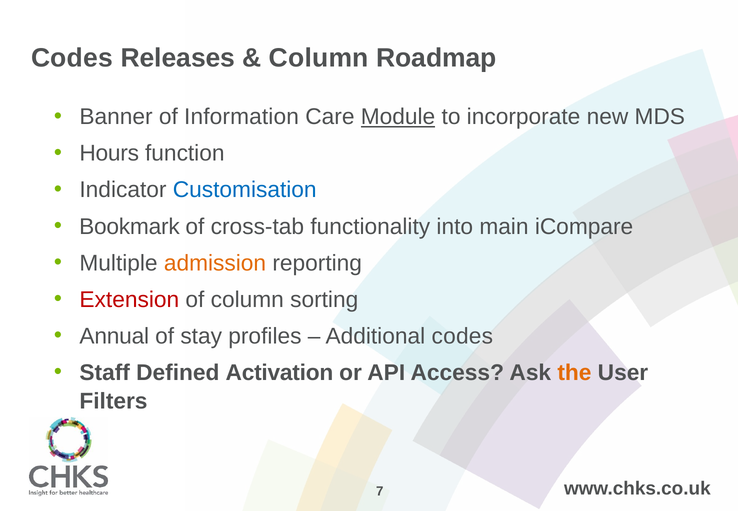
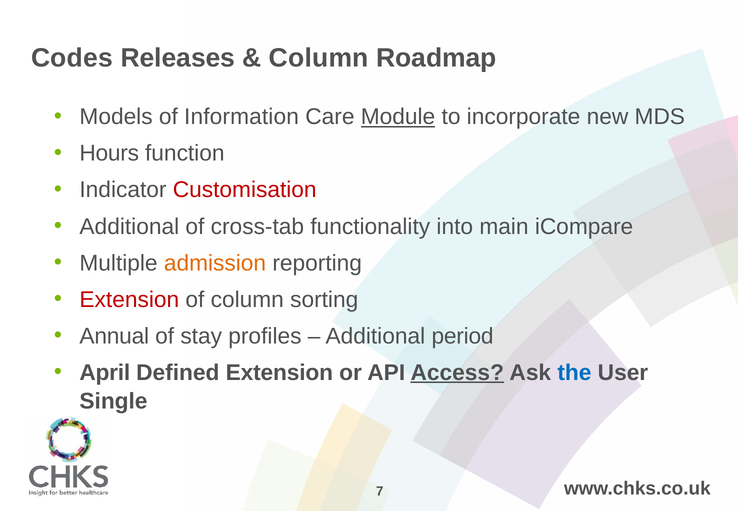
Banner: Banner -> Models (116, 117)
Customisation colour: blue -> red (245, 190)
Bookmark: Bookmark -> Additional (129, 226)
Additional codes: codes -> period (463, 336)
Staff: Staff -> April (105, 373)
Defined Activation: Activation -> Extension (279, 373)
Access underline: none -> present (457, 373)
the colour: orange -> blue (574, 373)
Filters: Filters -> Single (113, 401)
